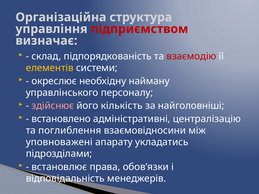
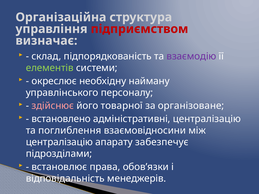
взаємодію colour: red -> purple (191, 56)
елементів colour: yellow -> light green (50, 68)
кількість: кількість -> товарної (122, 106)
найголовніші: найголовніші -> організоване (191, 106)
уповноважені: уповноважені -> централізацію (59, 142)
укладатись: укладатись -> забезпечує (162, 142)
